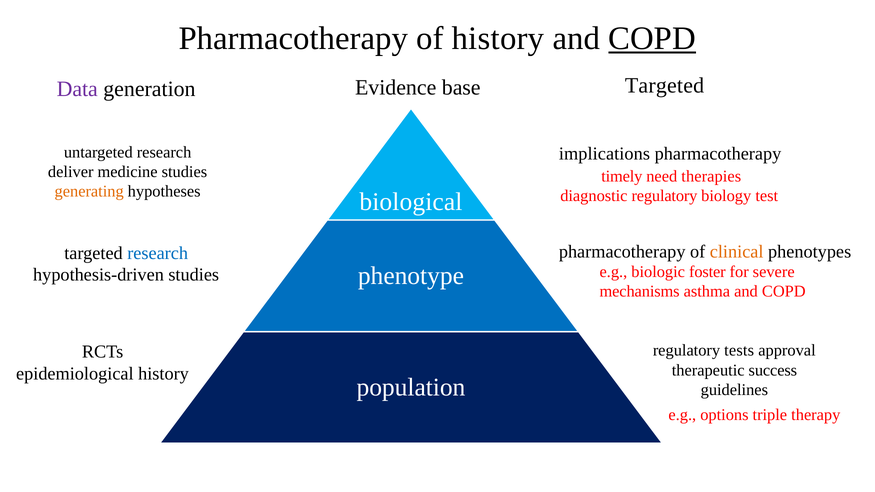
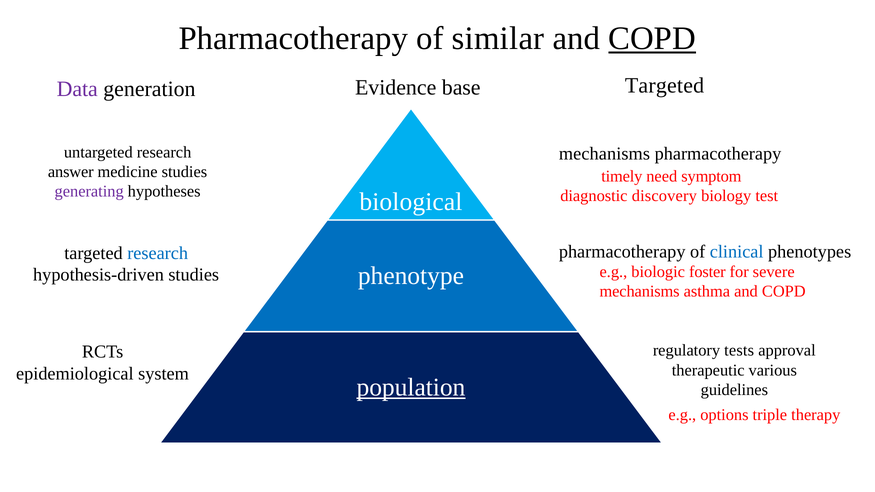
of history: history -> similar (498, 39)
implications: implications -> mechanisms (604, 154)
deliver: deliver -> answer (71, 172)
therapies: therapies -> symptom (711, 176)
generating colour: orange -> purple (89, 192)
diagnostic regulatory: regulatory -> discovery (664, 196)
clinical colour: orange -> blue (737, 252)
success: success -> various (773, 370)
epidemiological history: history -> system (164, 374)
population underline: none -> present (411, 387)
